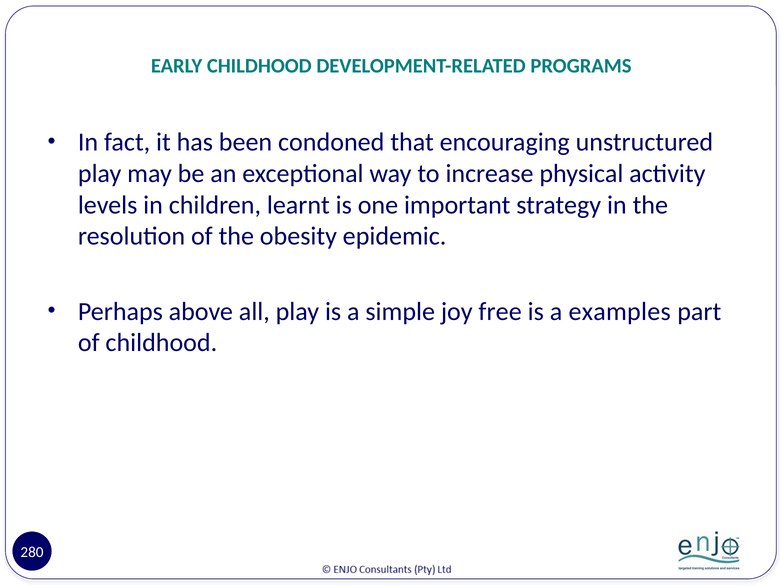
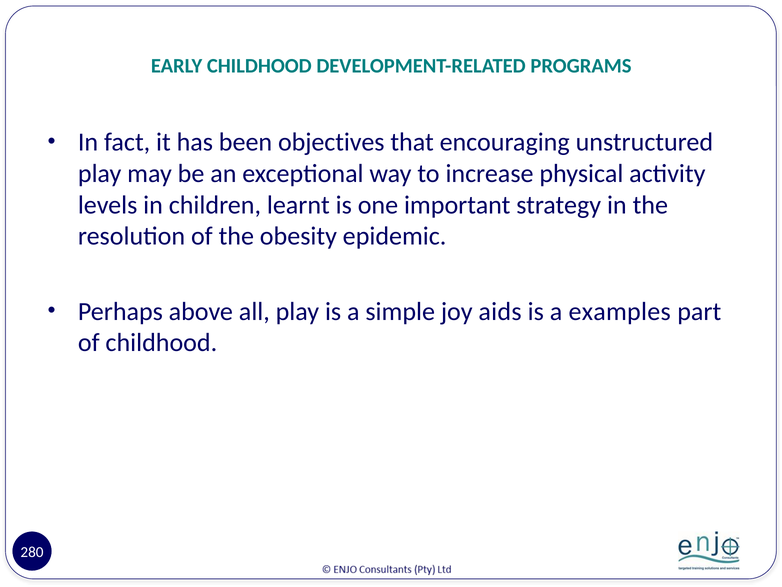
condoned: condoned -> objectives (331, 142)
free: free -> aids (500, 311)
